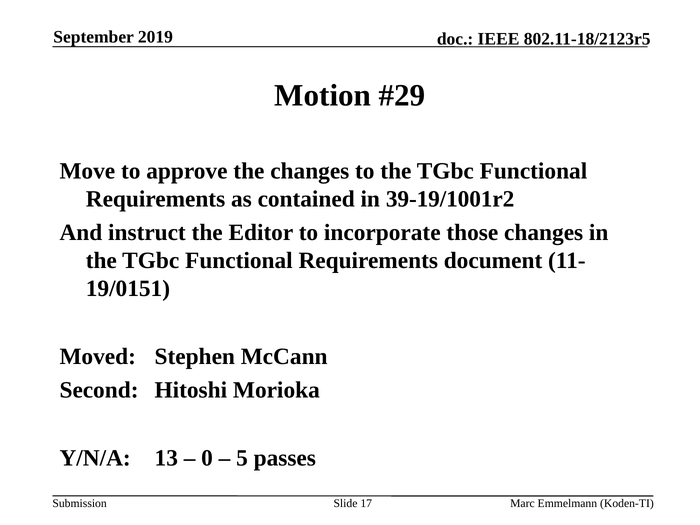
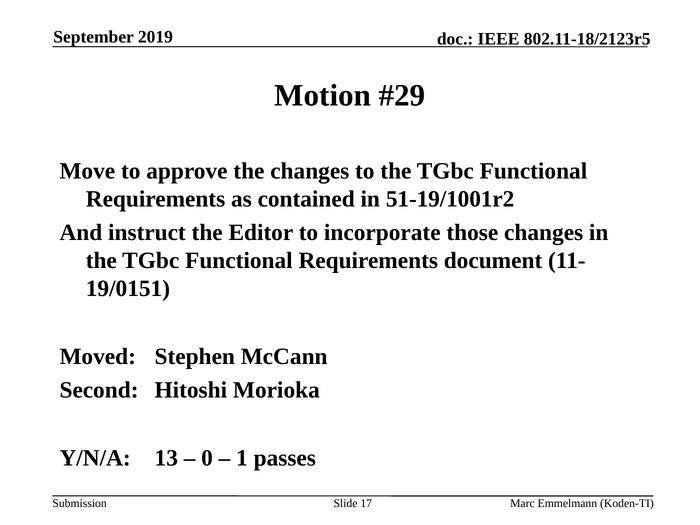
39-19/1001r2: 39-19/1001r2 -> 51-19/1001r2 (450, 199)
5: 5 -> 1 (242, 458)
